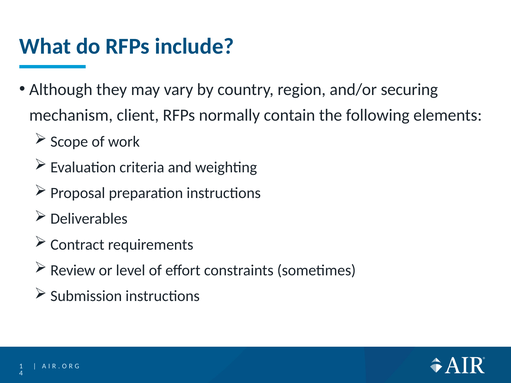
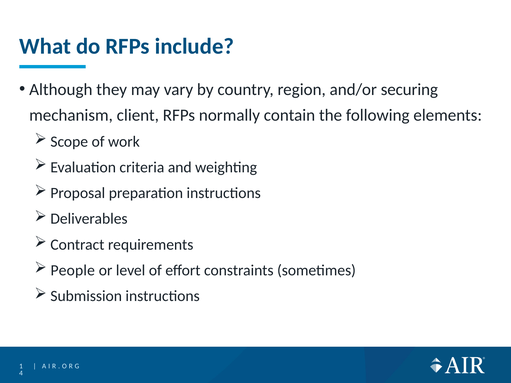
Review: Review -> People (73, 271)
